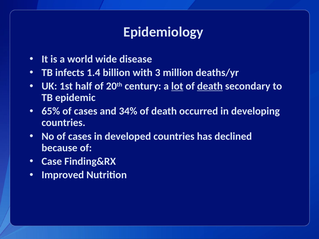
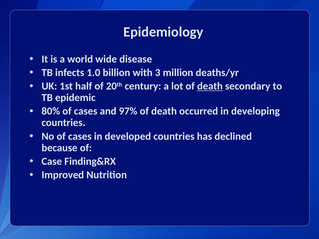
1.4: 1.4 -> 1.0 (93, 73)
lot underline: present -> none (177, 86)
65%: 65% -> 80% (51, 111)
34%: 34% -> 97% (128, 111)
